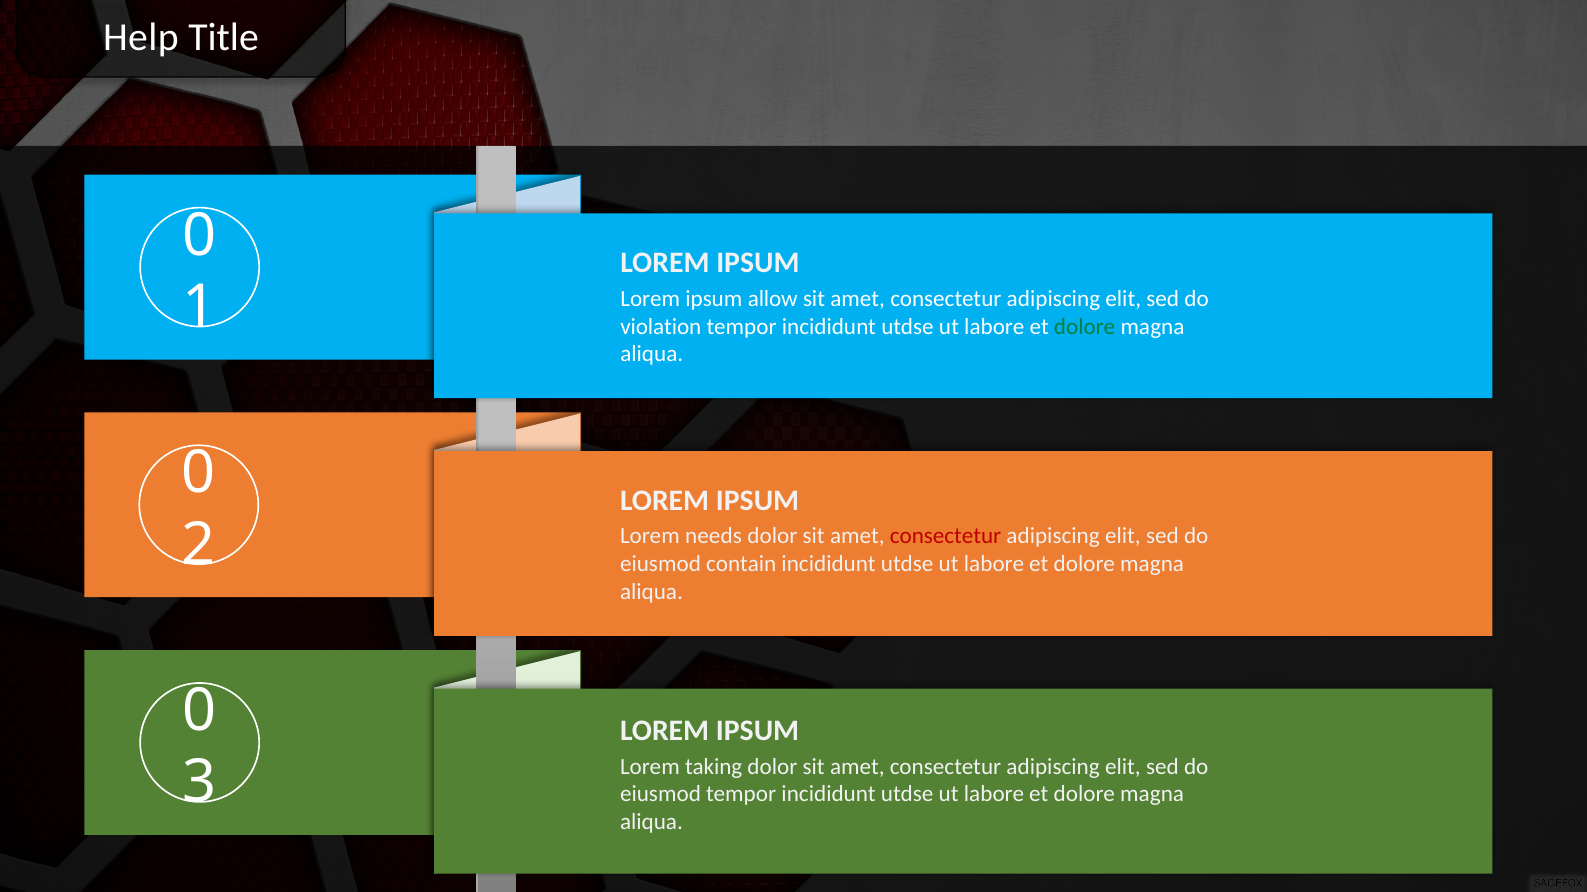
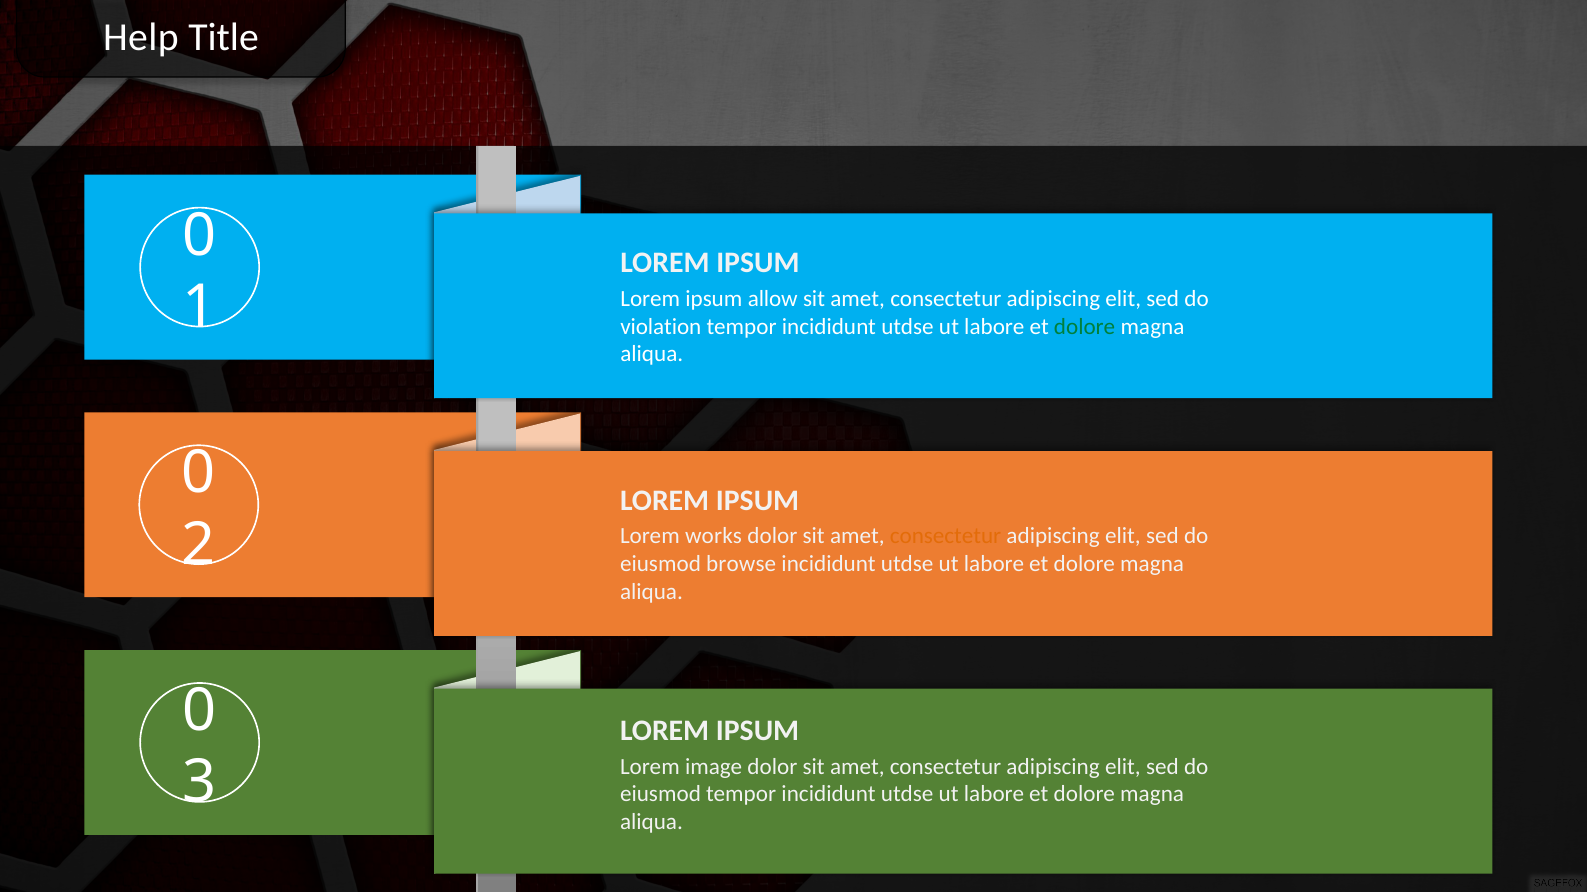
needs: needs -> works (714, 537)
consectetur colour: red -> orange (946, 537)
contain: contain -> browse (741, 565)
taking: taking -> image (714, 767)
